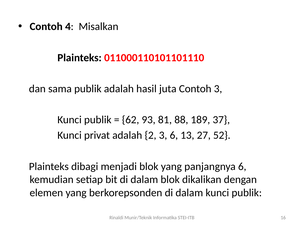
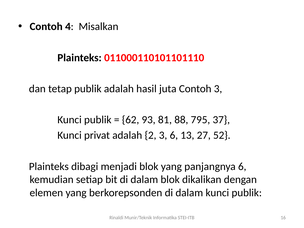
sama: sama -> tetap (60, 89)
189: 189 -> 795 (200, 120)
